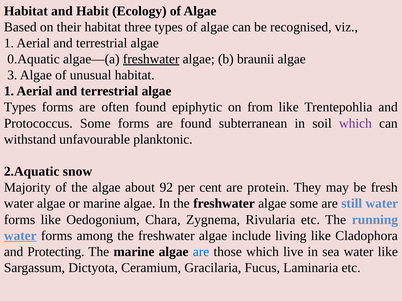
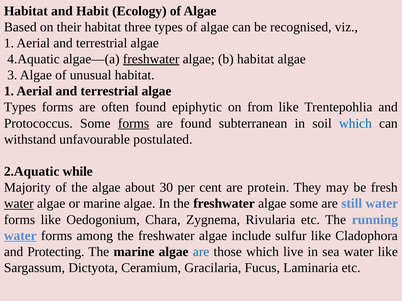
0.Aquatic: 0.Aquatic -> 4.Aquatic (34, 59)
b braunii: braunii -> habitat (256, 59)
forms underline: none -> present (134, 124)
which colour: purple -> blue (355, 124)
planktonic: planktonic -> postulated (163, 140)
snow: snow -> while (78, 172)
92: 92 -> 30 (166, 188)
water underline: none -> present (19, 204)
living: living -> sulfur (291, 236)
